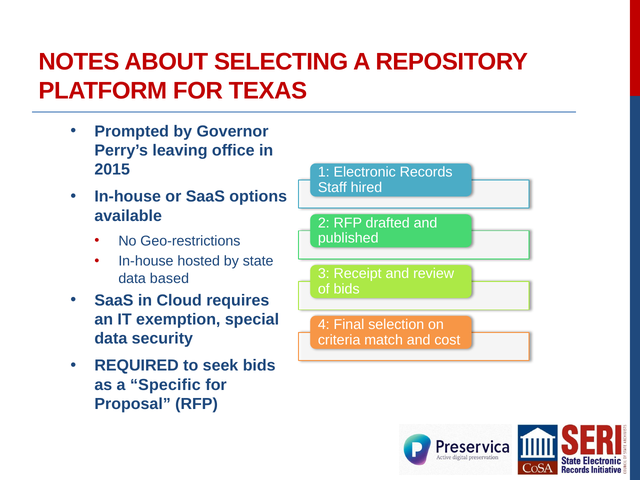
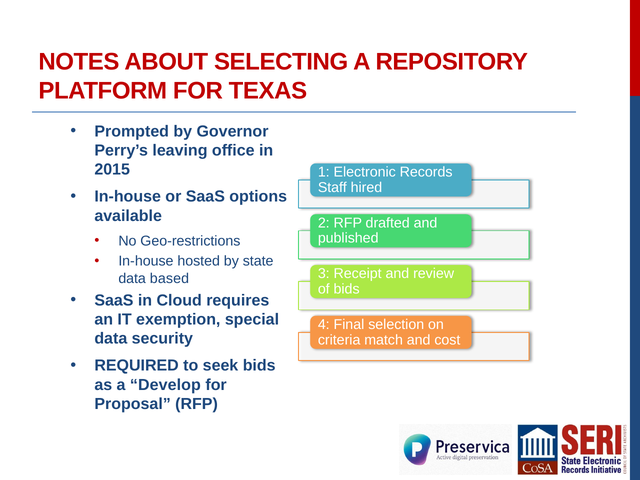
Specific: Specific -> Develop (165, 385)
